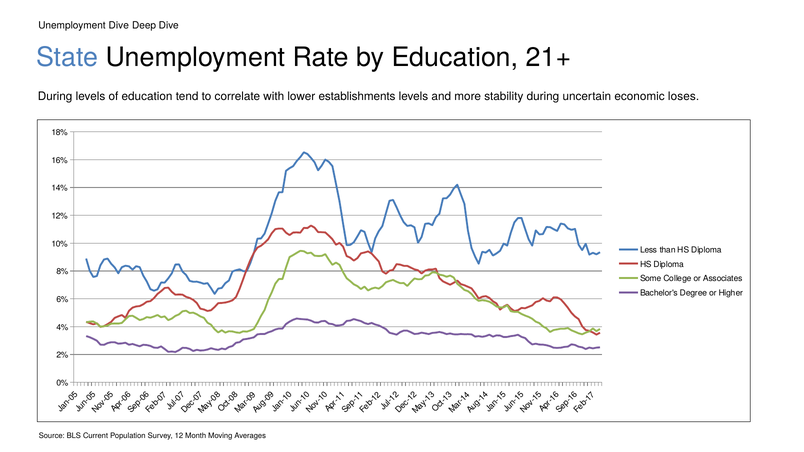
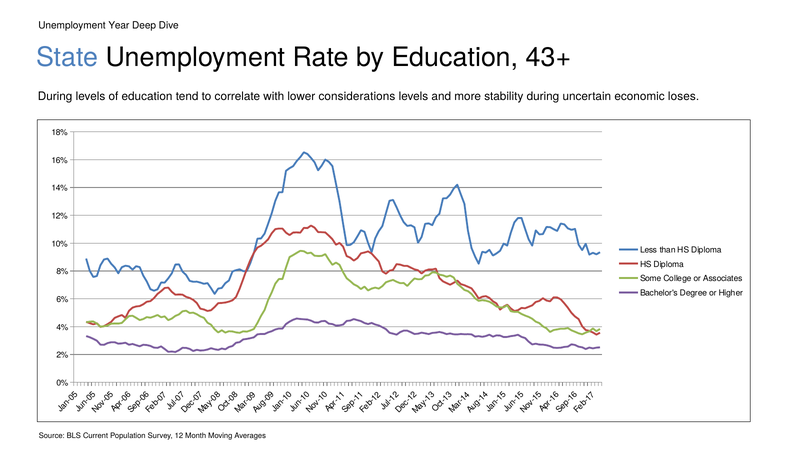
Unemployment Dive: Dive -> Year (119, 26)
21+: 21+ -> 43+ (548, 58)
establishments: establishments -> considerations (357, 96)
